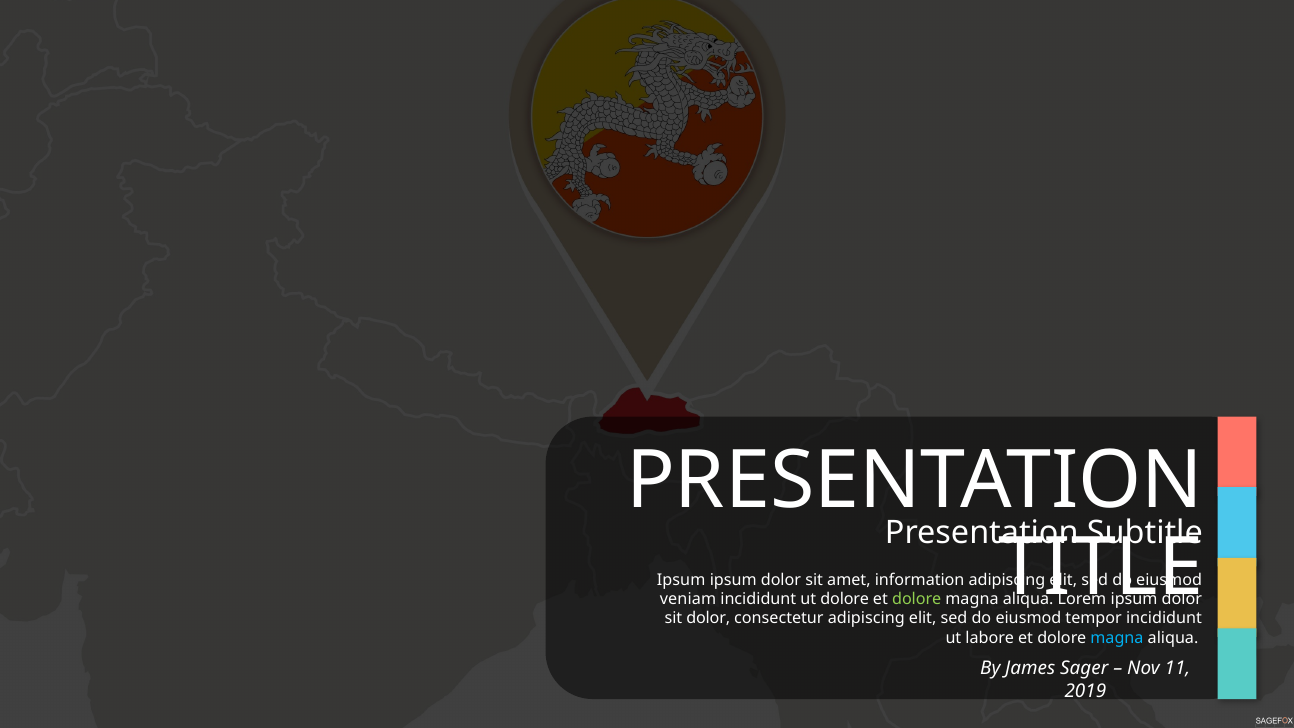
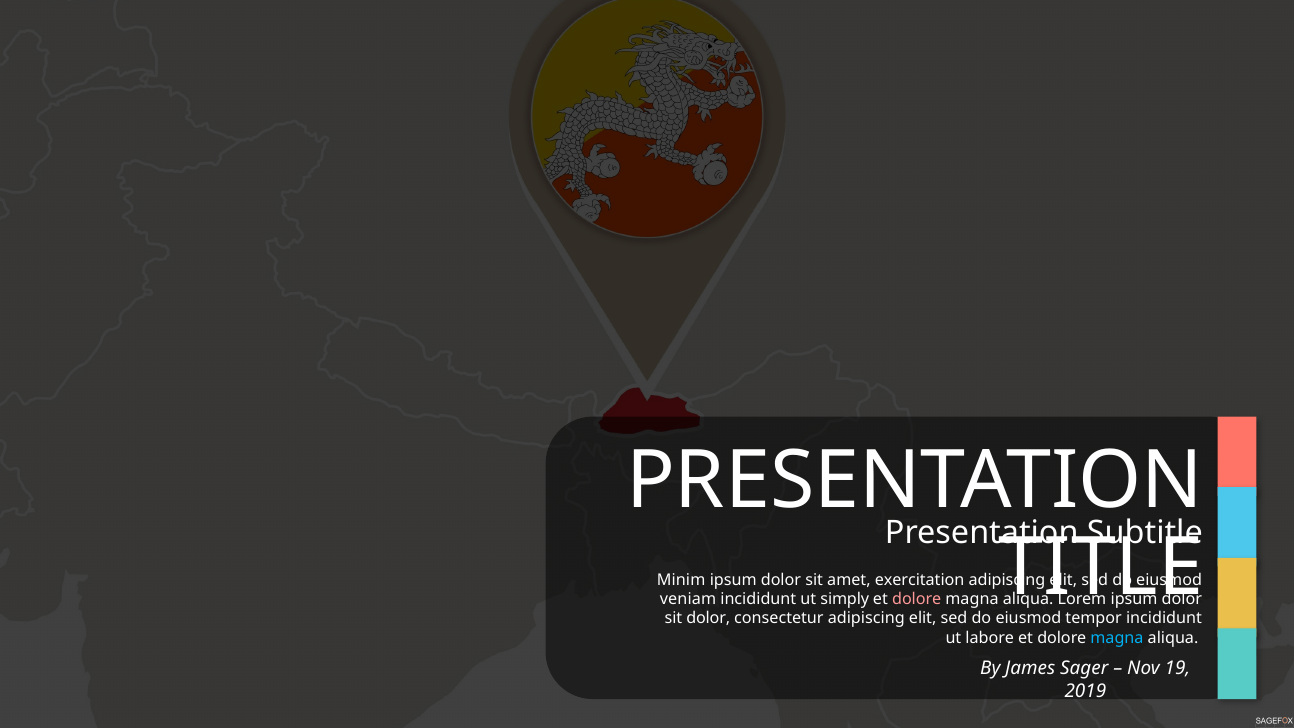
Ipsum: Ipsum -> Minim (681, 580)
information: information -> exercitation (920, 580)
ut dolore: dolore -> simply (845, 599)
dolore colour: light green -> pink (917, 599)
11: 11 -> 19 (1177, 668)
